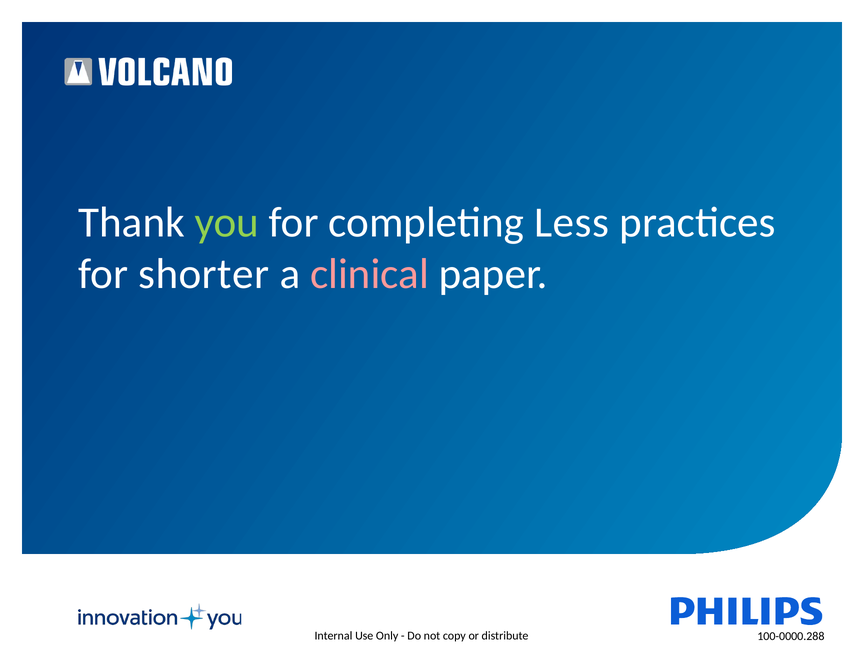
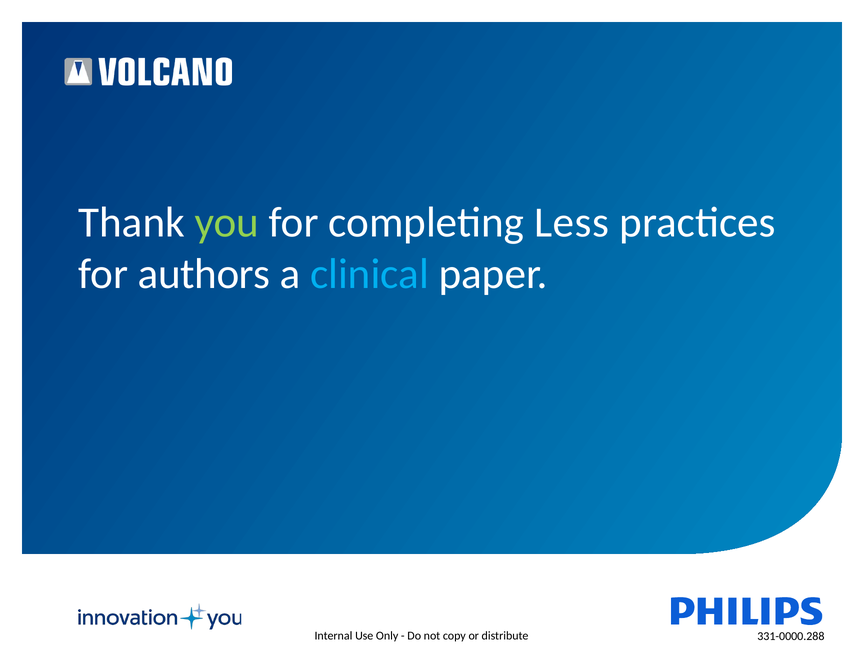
shorter: shorter -> authors (204, 274)
clinical colour: pink -> light blue (370, 274)
100-0000.288: 100-0000.288 -> 331-0000.288 (791, 637)
